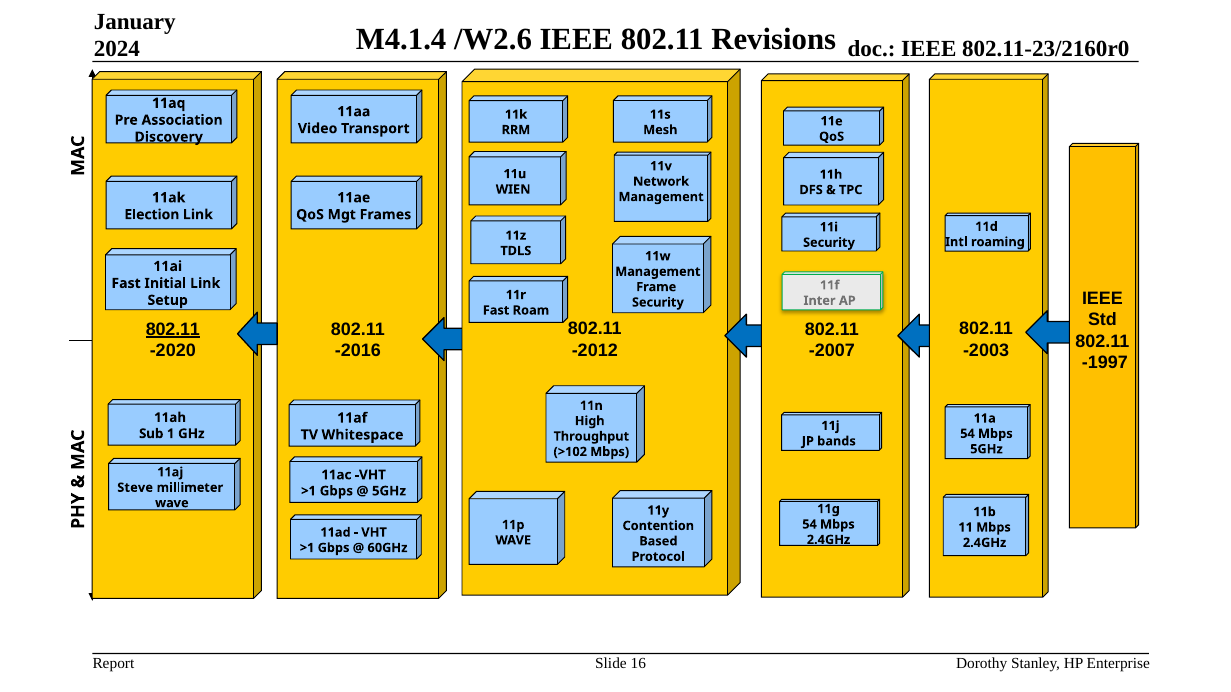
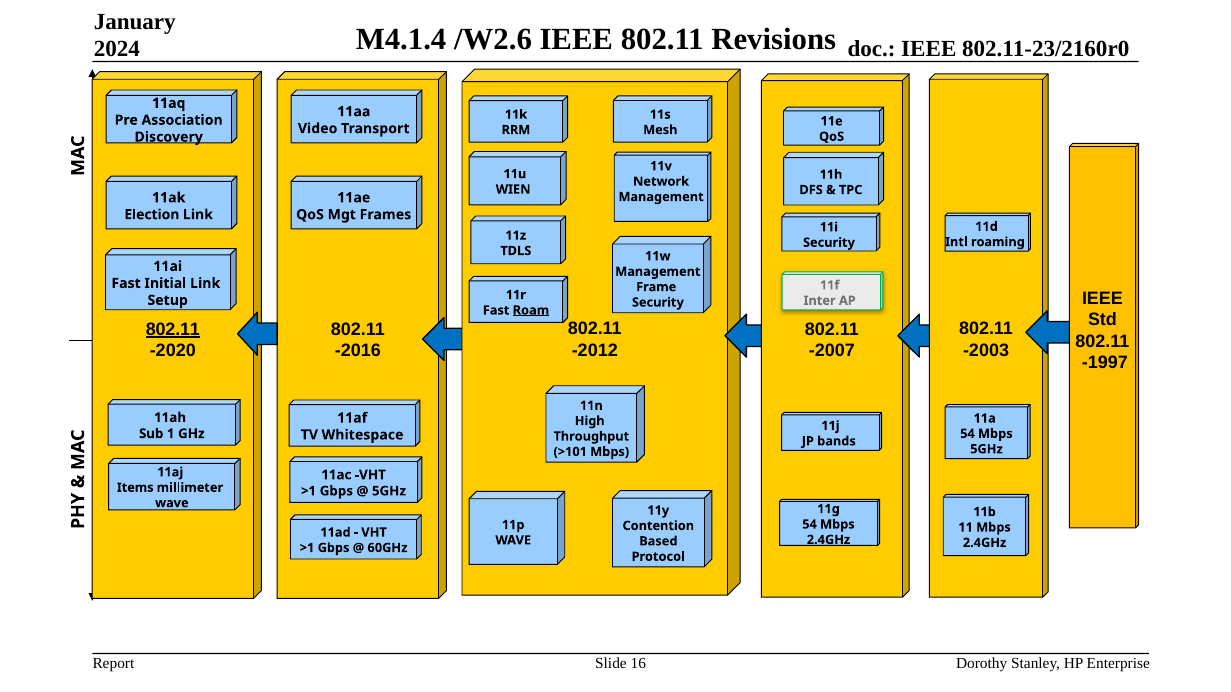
Roam underline: none -> present (531, 310)
>102: >102 -> >101 (570, 452)
Steve: Steve -> Items (135, 488)
